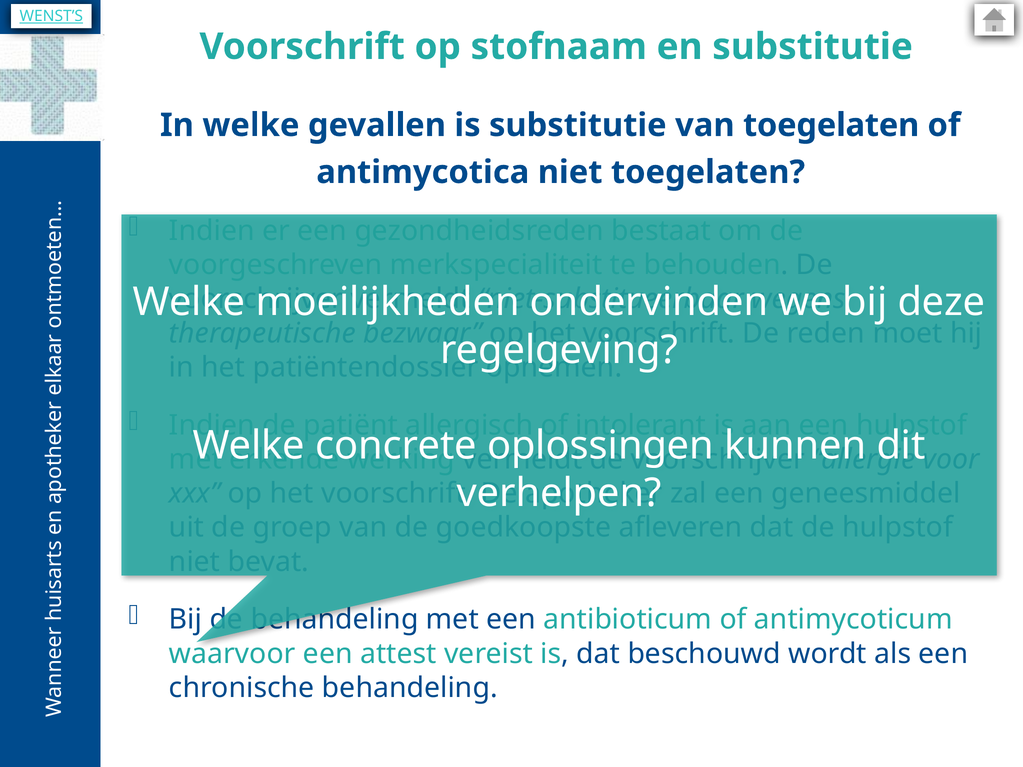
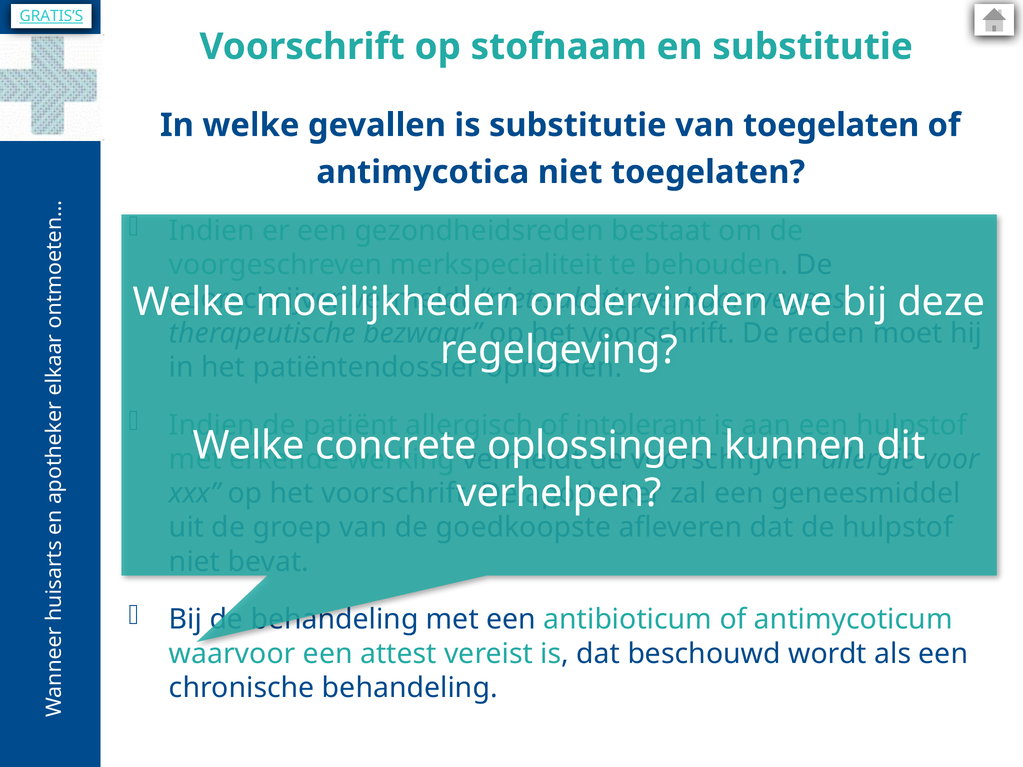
WENST’S: WENST’S -> GRATIS’S (51, 16)
